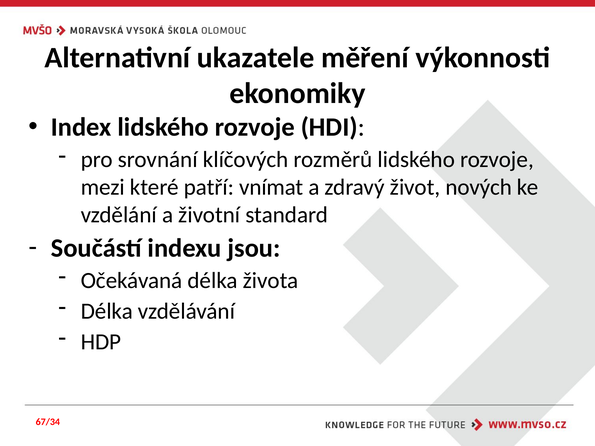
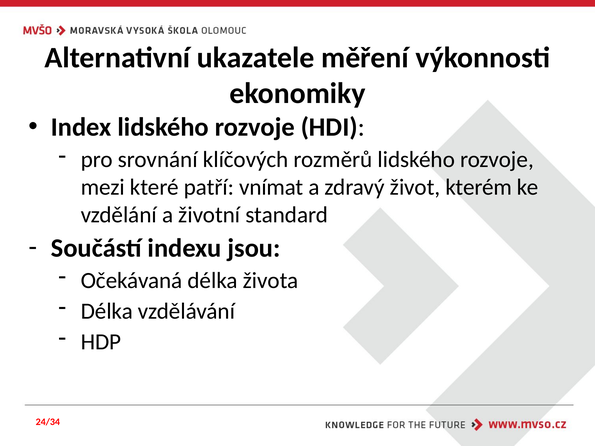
nových: nových -> kterém (479, 187)
67/34: 67/34 -> 24/34 (48, 422)
